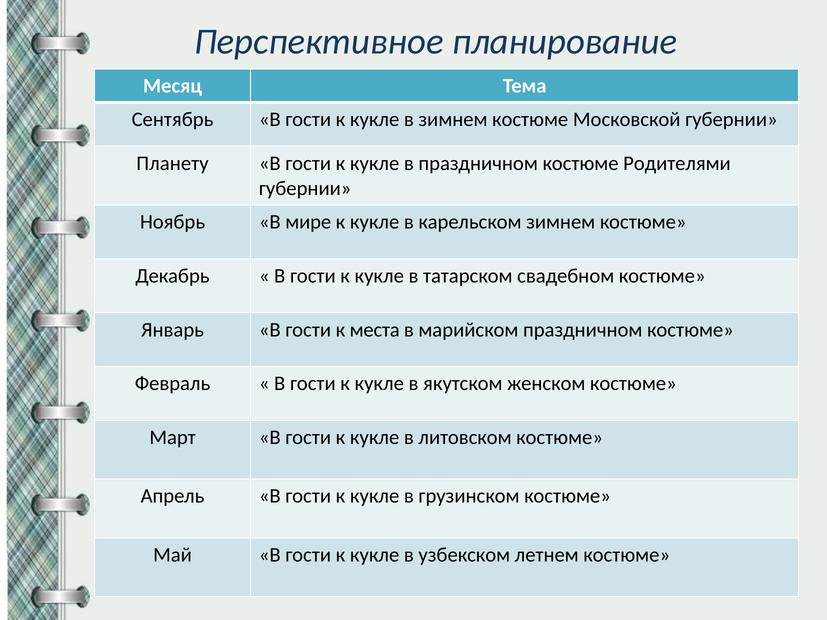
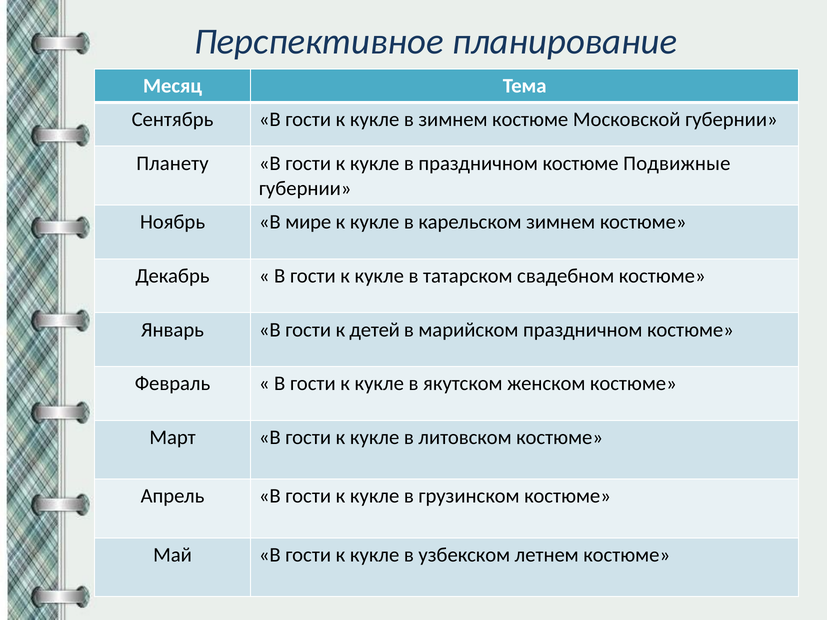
Родителями: Родителями -> Подвижные (677, 163)
места: места -> детей (375, 330)
